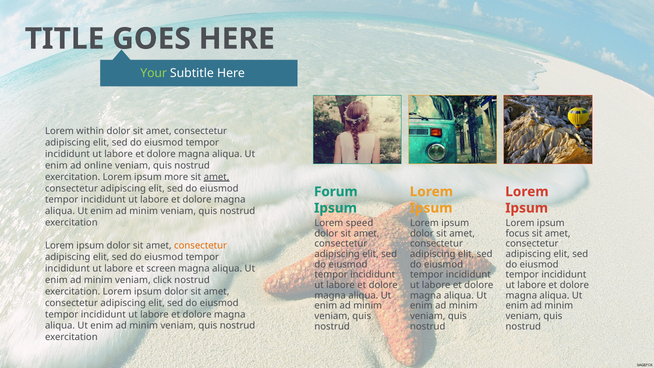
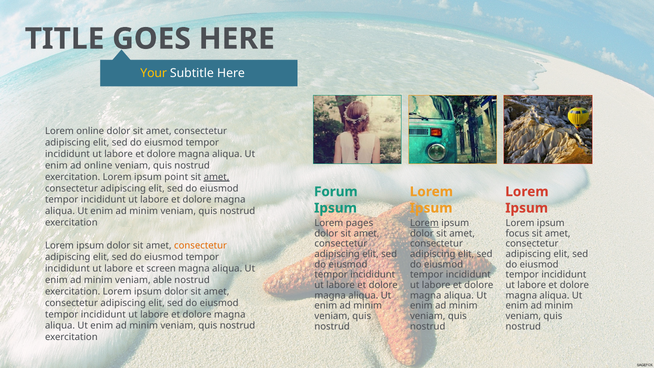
Your colour: light green -> yellow (154, 73)
Lorem within: within -> online (90, 131)
more: more -> point (176, 177)
speed: speed -> pages (360, 223)
Lorem underline: none -> present (424, 223)
click: click -> able (162, 280)
